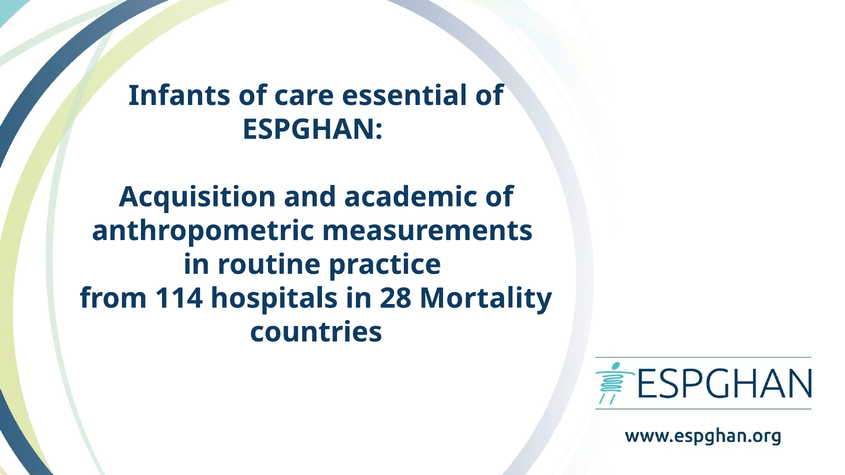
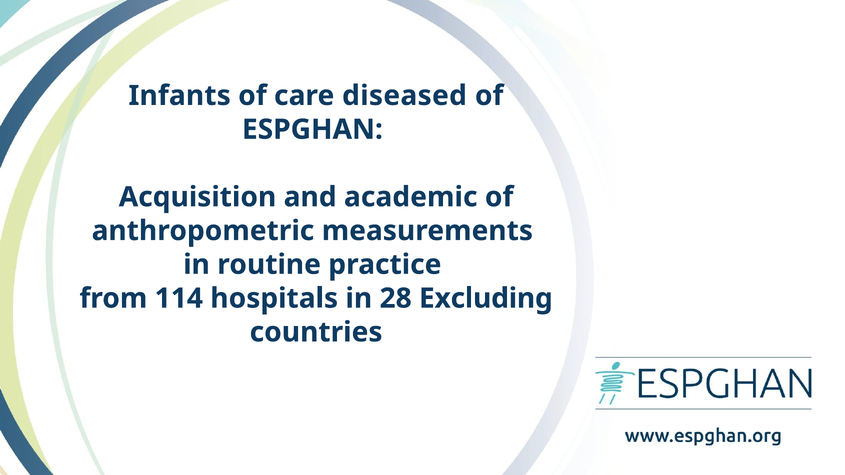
essential: essential -> diseased (404, 96)
Mortality: Mortality -> Excluding (486, 299)
